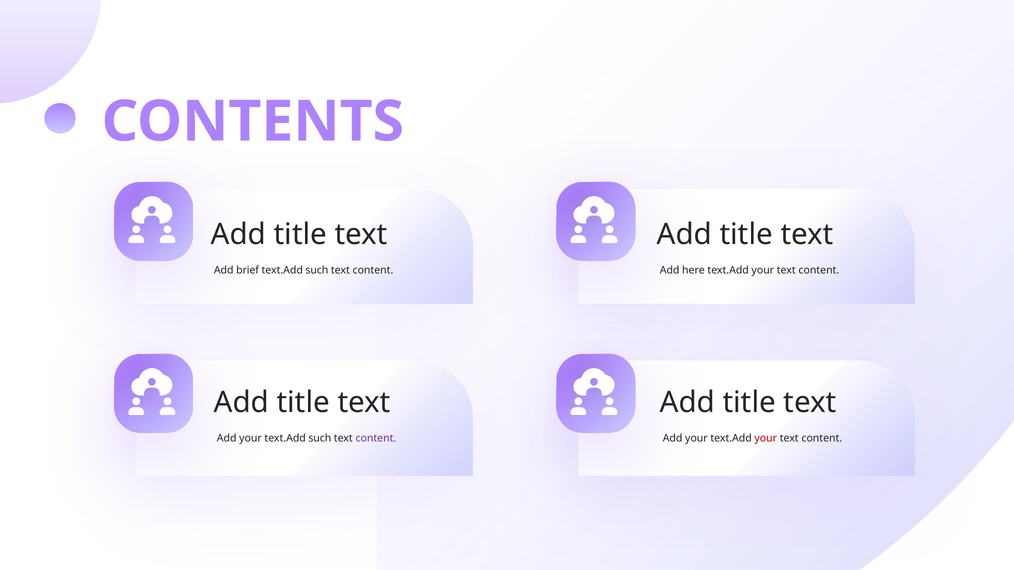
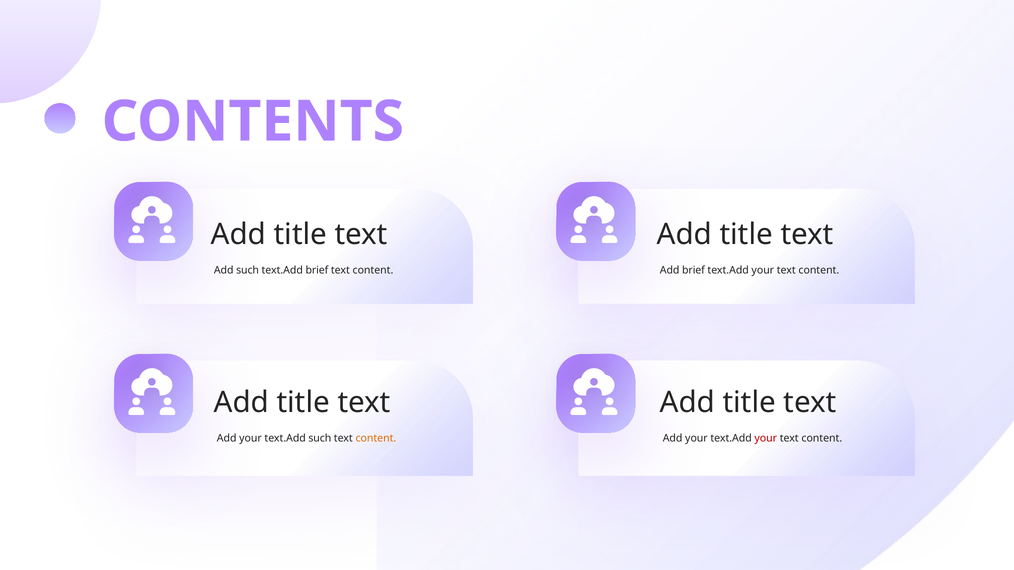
Add brief: brief -> such (248, 270)
such: such -> brief (317, 270)
Add here: here -> brief (693, 270)
content colour: purple -> orange (376, 438)
